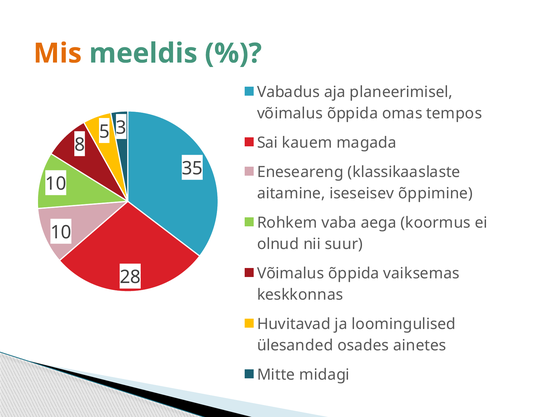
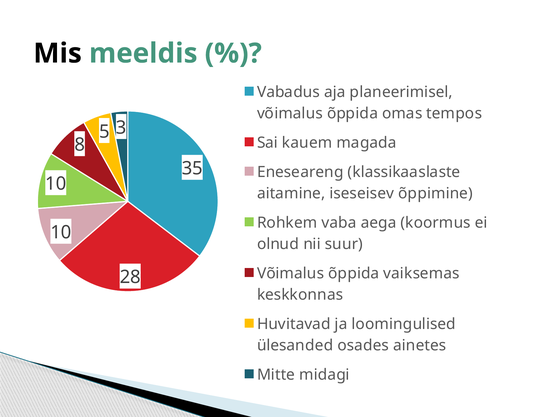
Mis colour: orange -> black (58, 53)
